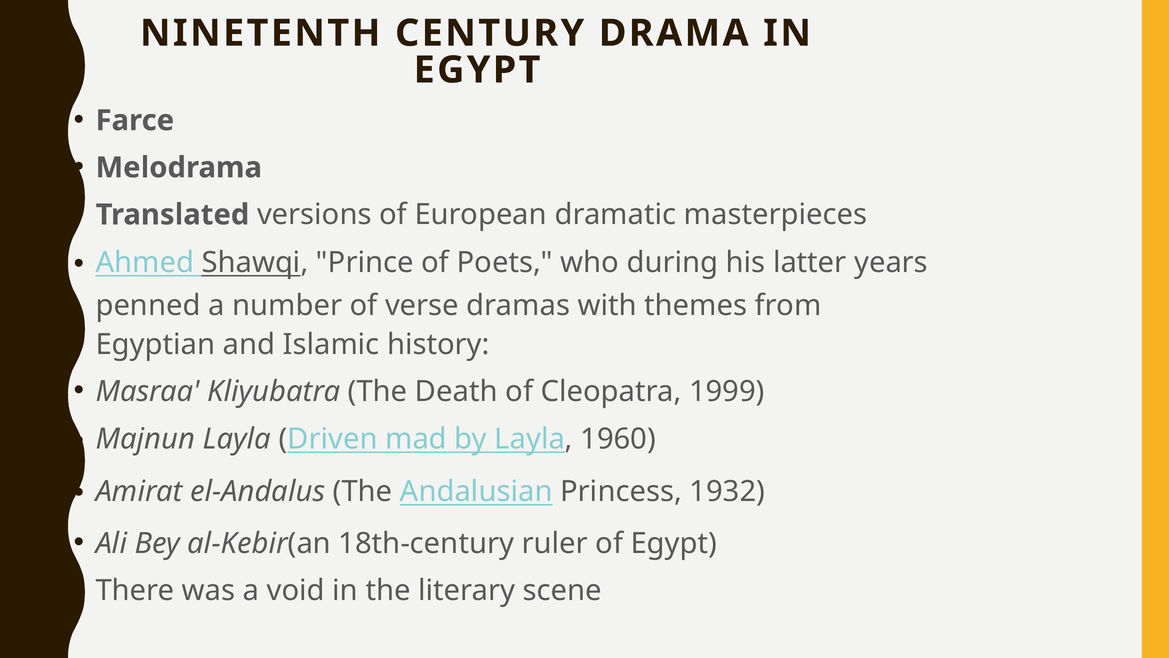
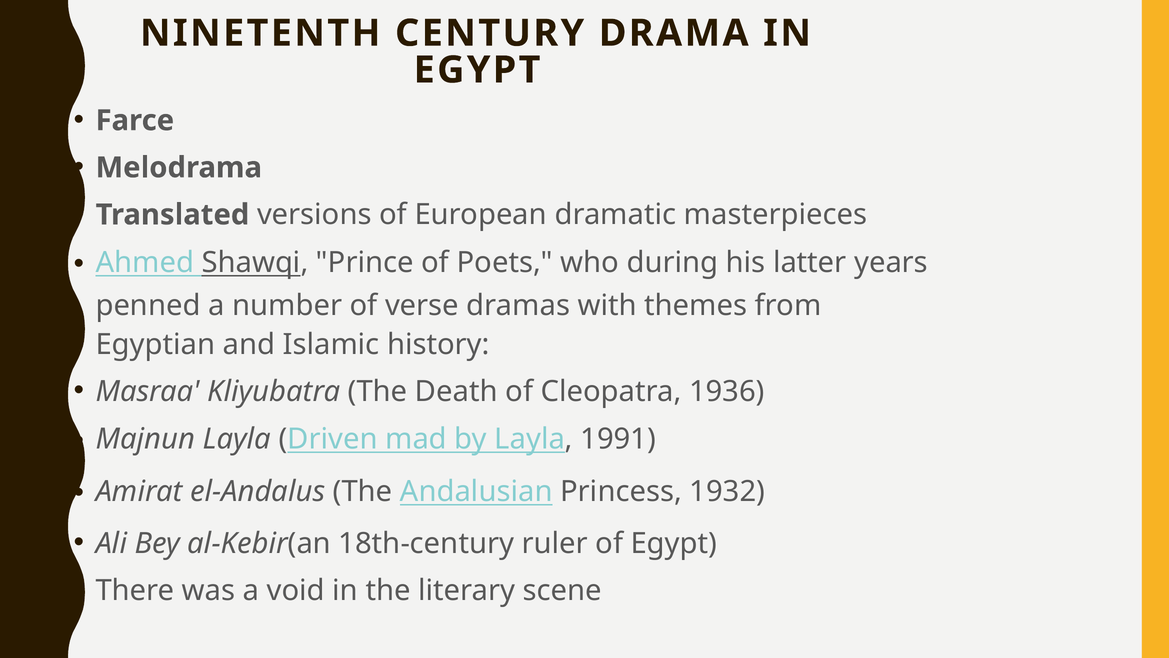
1999: 1999 -> 1936 (727, 391)
1960: 1960 -> 1991 (618, 439)
